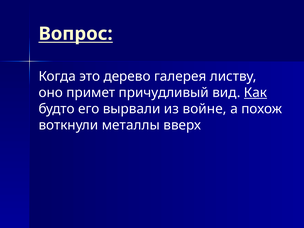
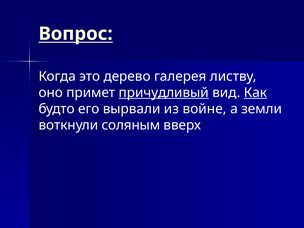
причудливый underline: none -> present (164, 93)
похож: похож -> земли (262, 109)
металлы: металлы -> соляным (131, 125)
